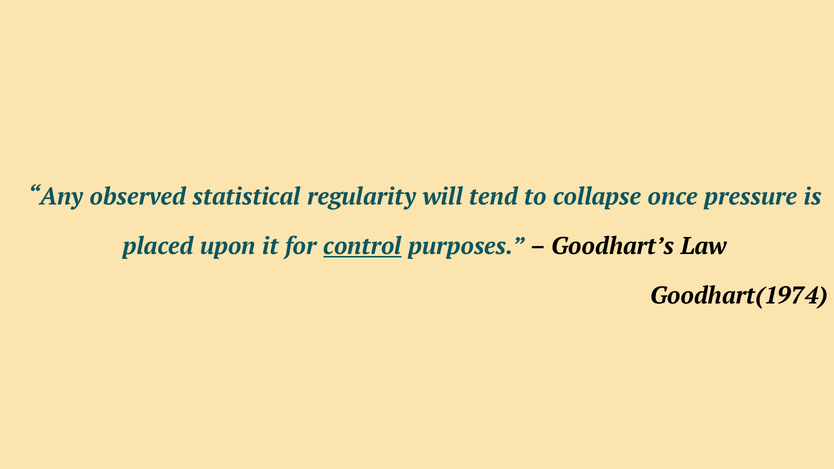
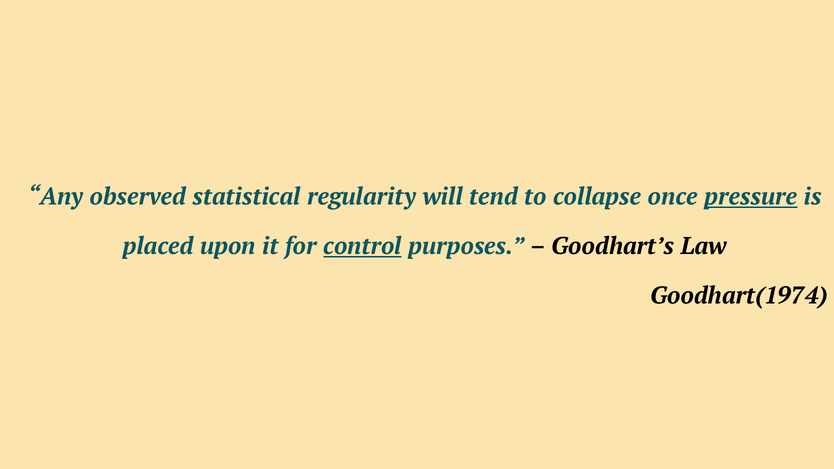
pressure underline: none -> present (751, 197)
